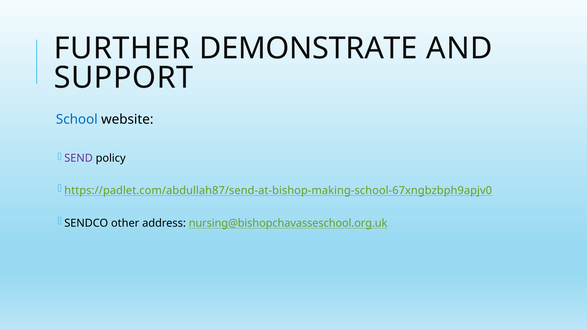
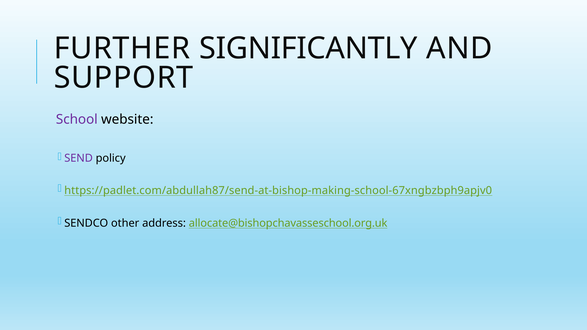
DEMONSTRATE: DEMONSTRATE -> SIGNIFICANTLY (308, 48)
School colour: blue -> purple (77, 119)
nursing@bishopchavasseschool.org.uk: nursing@bishopchavasseschool.org.uk -> allocate@bishopchavasseschool.org.uk (288, 223)
